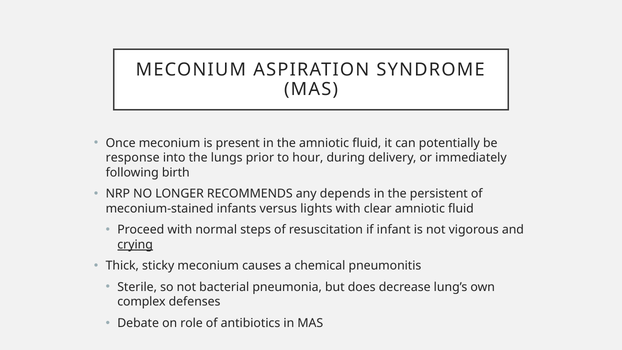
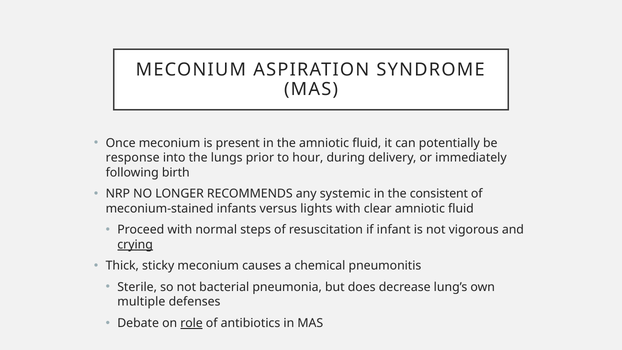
depends: depends -> systemic (345, 194)
persistent: persistent -> consistent (439, 194)
complex: complex -> multiple (141, 302)
role underline: none -> present (192, 323)
